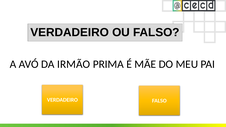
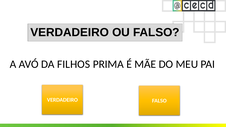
IRMÃO: IRMÃO -> FILHOS (74, 64)
